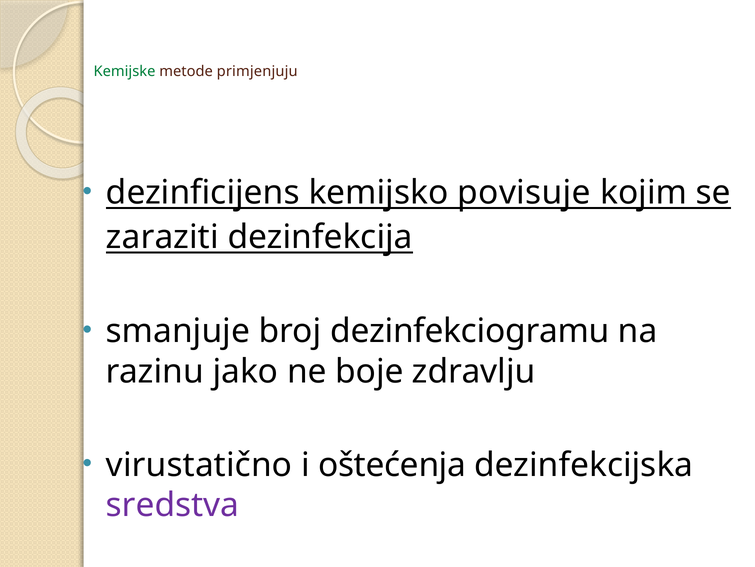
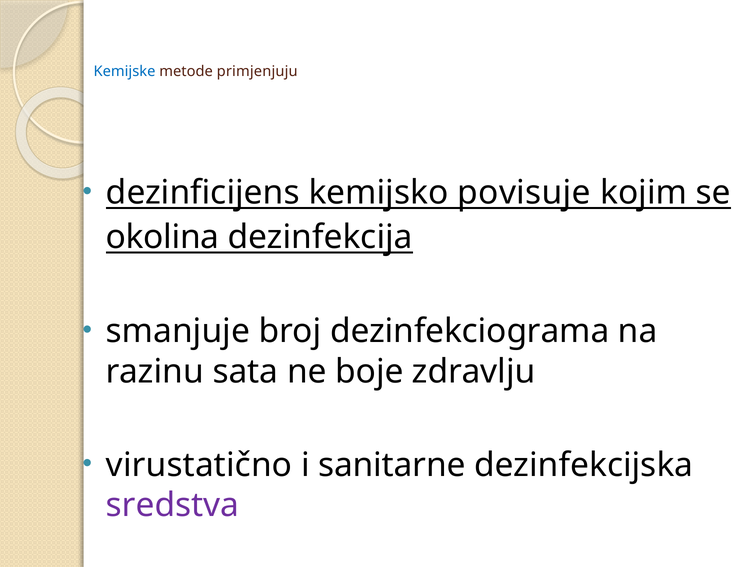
Kemijske colour: green -> blue (125, 71)
zaraziti: zaraziti -> okolina (163, 237)
dezinfekciogramu: dezinfekciogramu -> dezinfekciograma (470, 331)
jako: jako -> sata (245, 371)
oštećenja: oštećenja -> sanitarne (392, 464)
